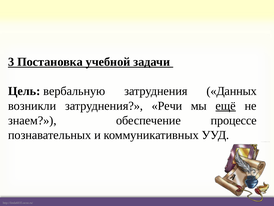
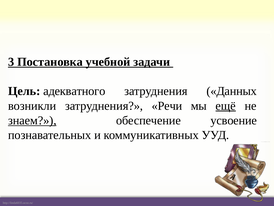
вербальную: вербальную -> адекватного (74, 91)
знаем underline: none -> present (32, 120)
процессе: процессе -> усвоение (234, 120)
